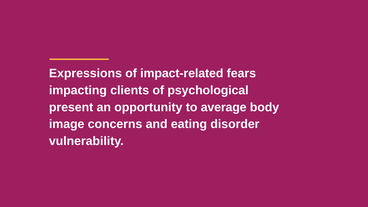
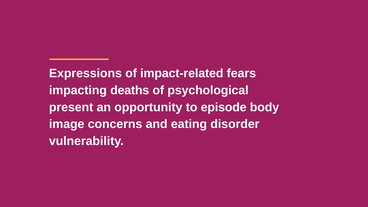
clients: clients -> deaths (130, 90)
average: average -> episode (224, 107)
